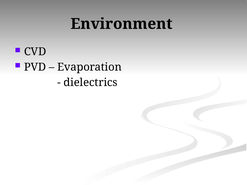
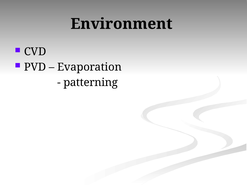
dielectrics: dielectrics -> patterning (91, 83)
